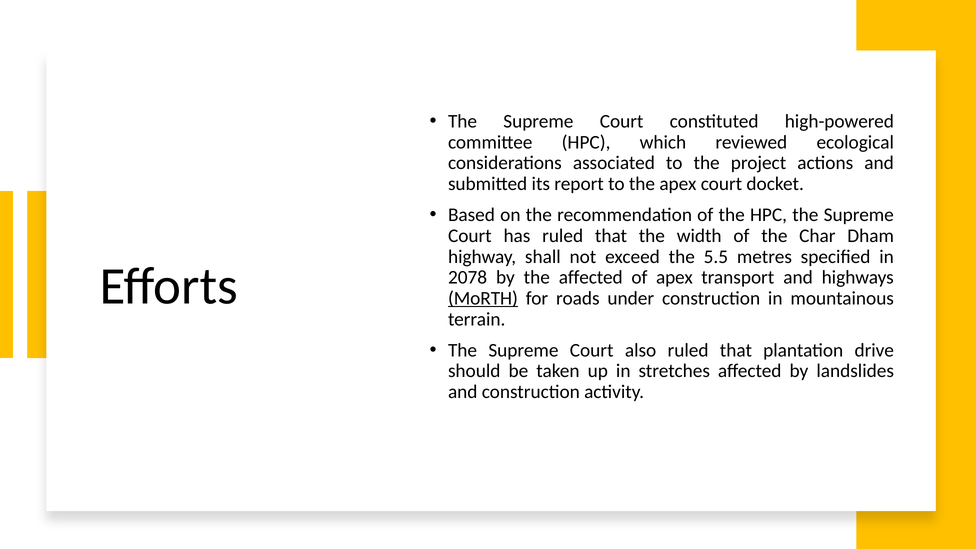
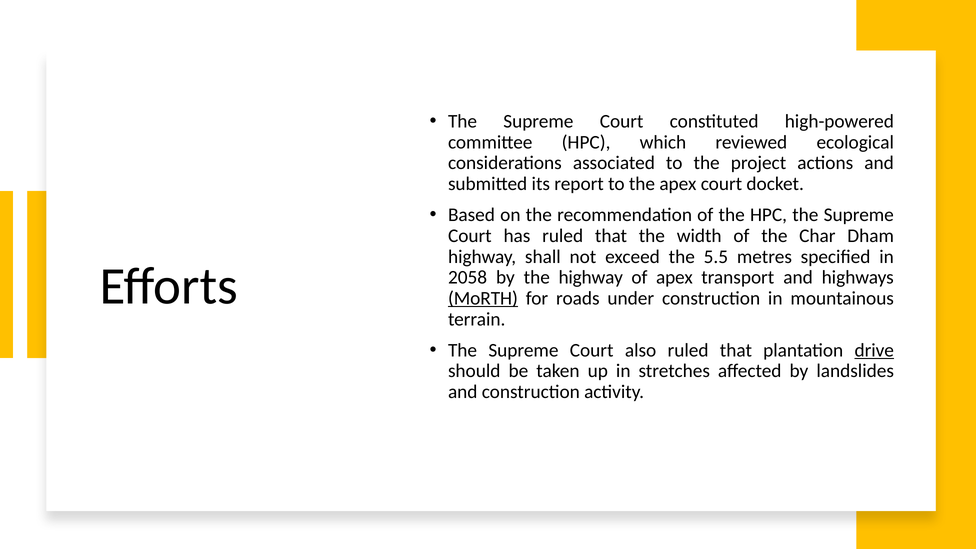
2078: 2078 -> 2058 (468, 277)
the affected: affected -> highway (591, 277)
drive underline: none -> present (874, 350)
